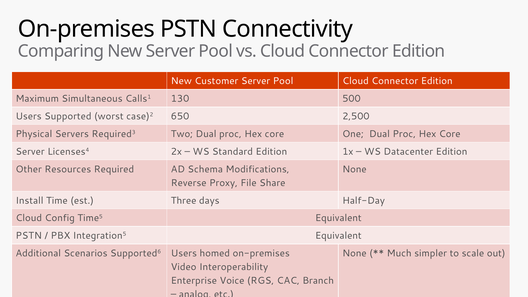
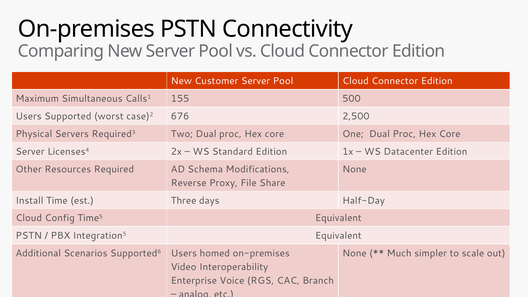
130: 130 -> 155 (180, 99)
650: 650 -> 676 (180, 116)
